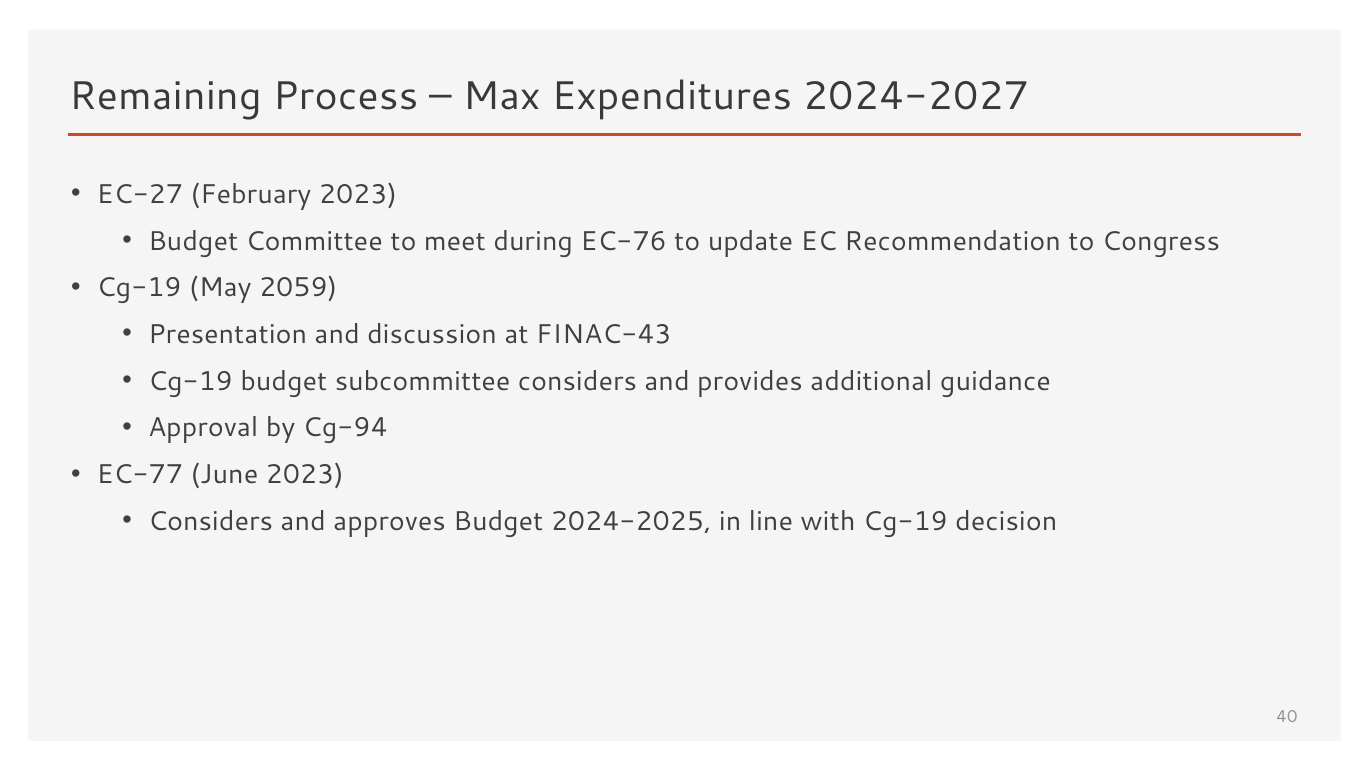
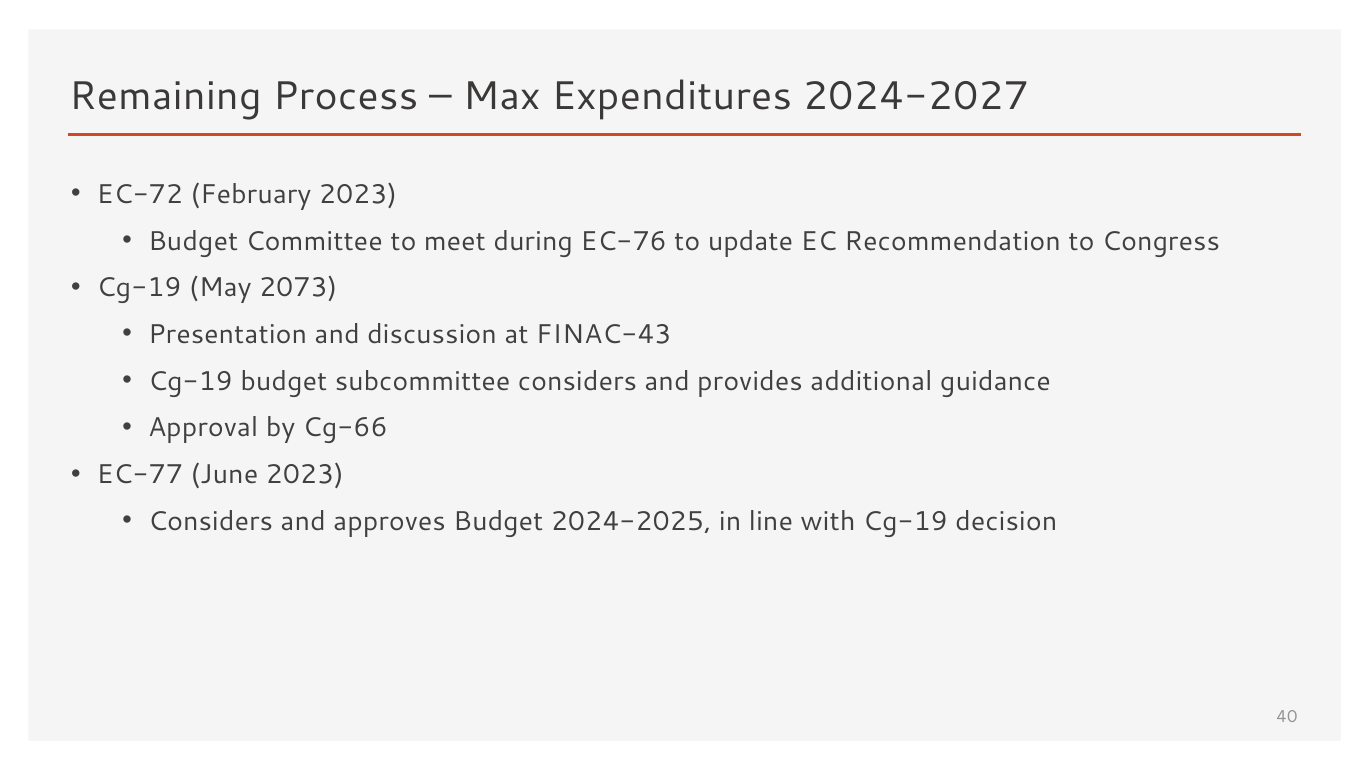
EC-27: EC-27 -> EC-72 (140, 194)
2059: 2059 -> 2073 (298, 288)
Cg-94: Cg-94 -> Cg-66 (345, 428)
